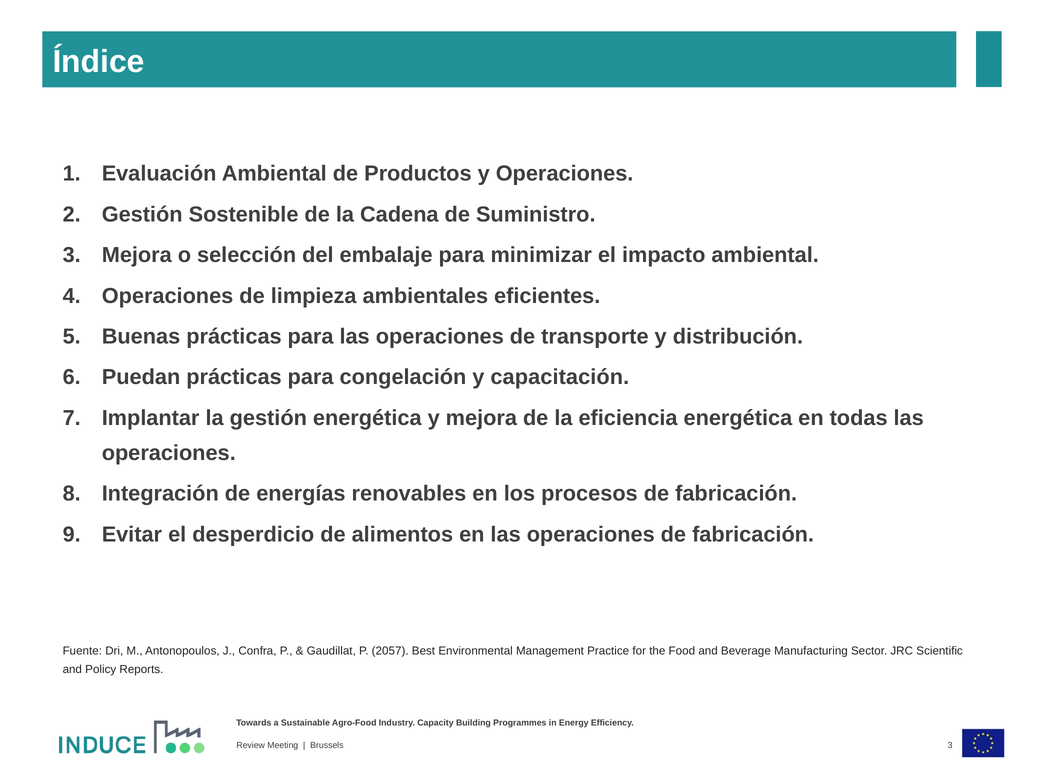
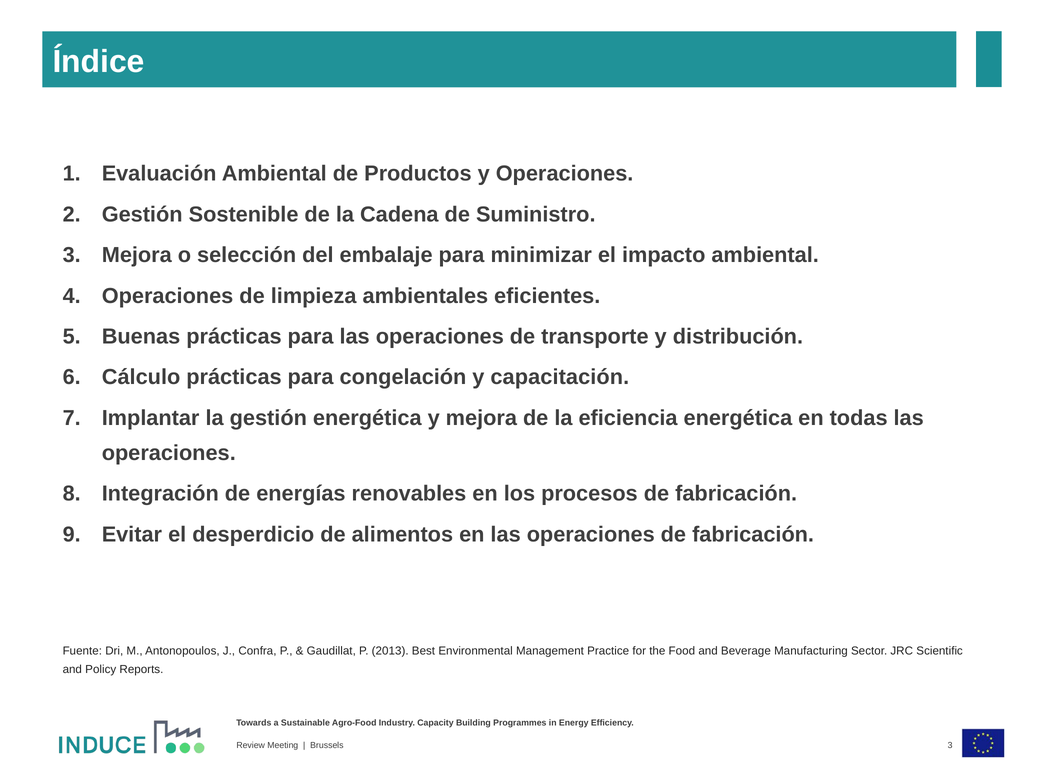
Puedan: Puedan -> Cálculo (141, 377)
2057: 2057 -> 2013 (390, 651)
